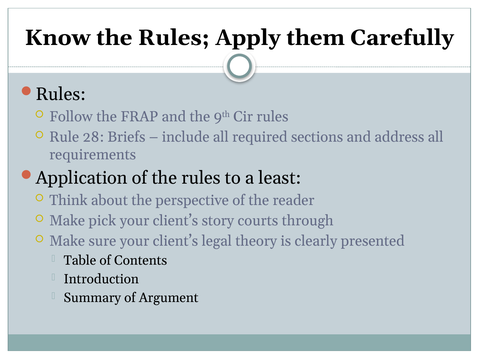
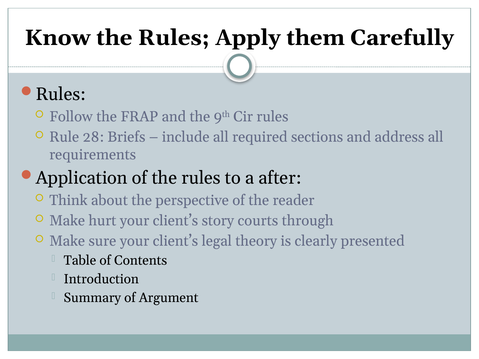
least: least -> after (280, 178)
pick: pick -> hurt (102, 221)
